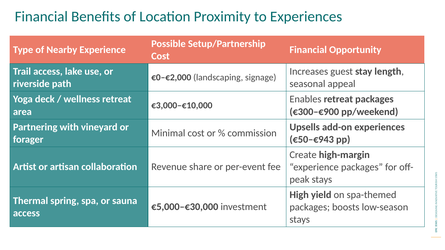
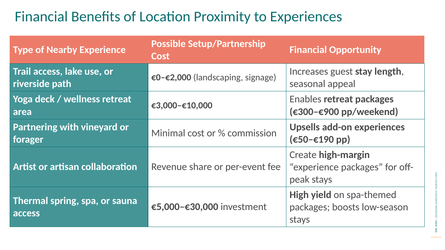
€50–€943: €50–€943 -> €50–€190 (312, 140)
